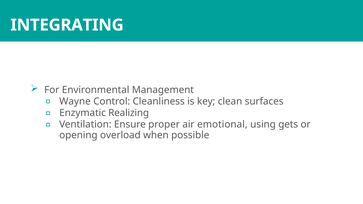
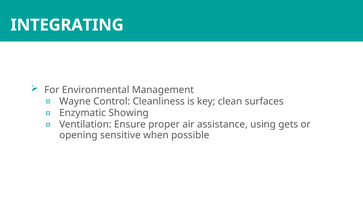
Realizing: Realizing -> Showing (129, 113)
emotional: emotional -> assistance (222, 125)
overload: overload -> sensitive (120, 135)
